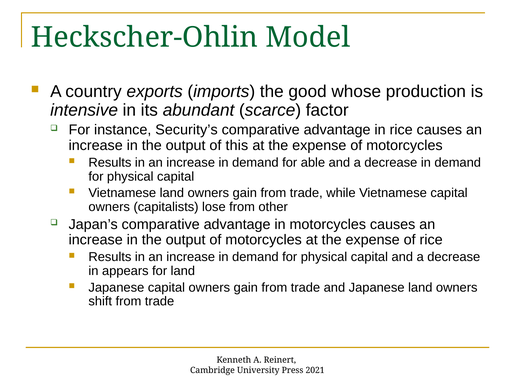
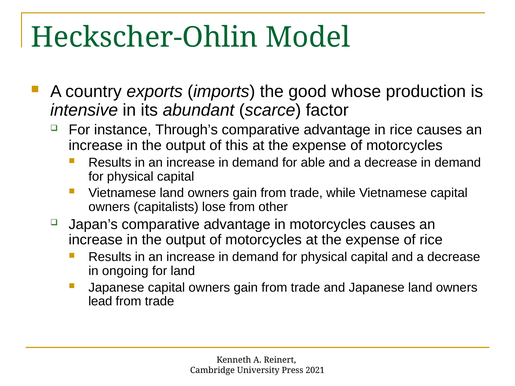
Security’s: Security’s -> Through’s (187, 130)
appears: appears -> ongoing (125, 271)
shift: shift -> lead (100, 302)
